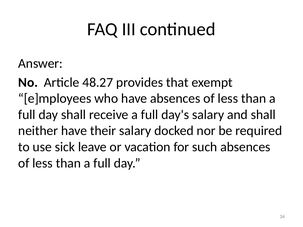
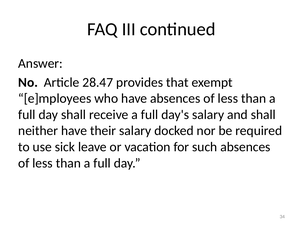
48.27: 48.27 -> 28.47 (98, 82)
